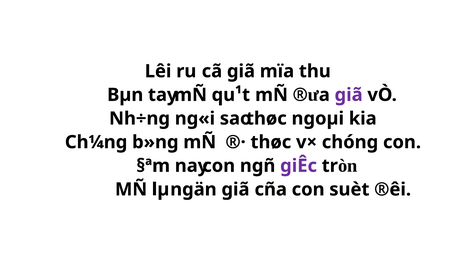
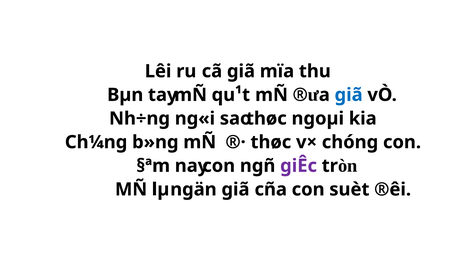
giã colour: purple -> blue (349, 95)
